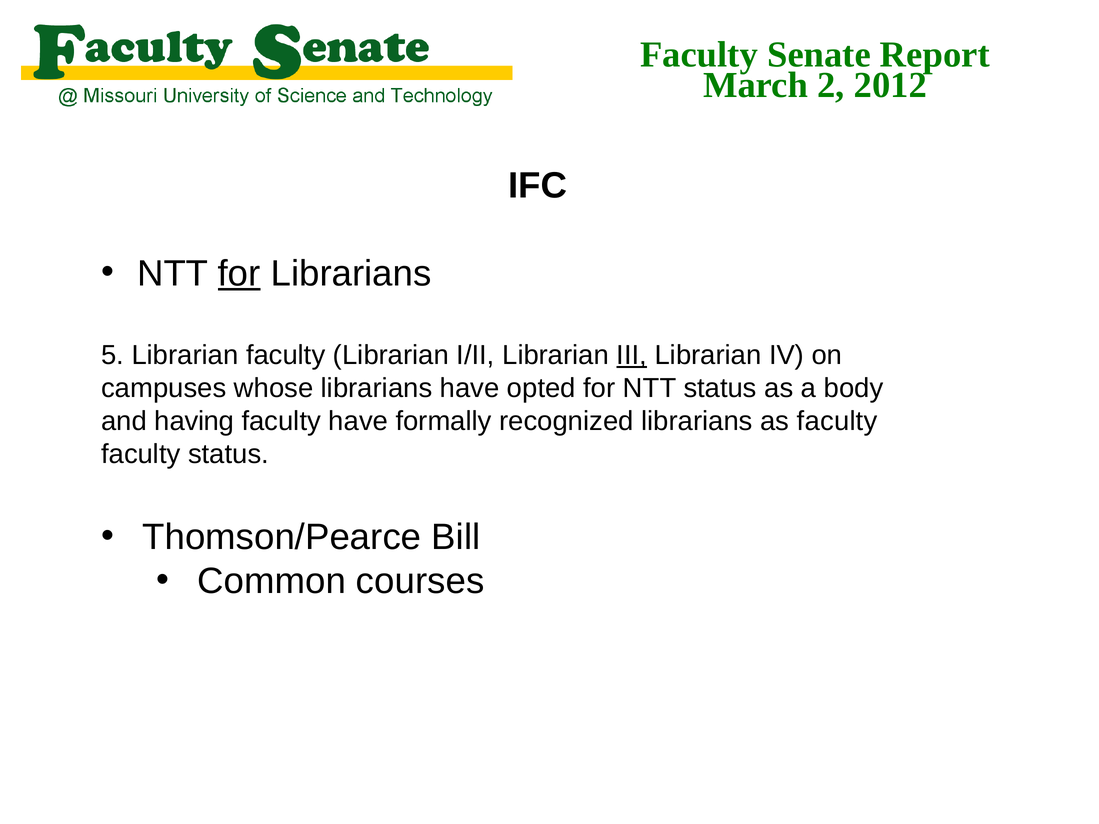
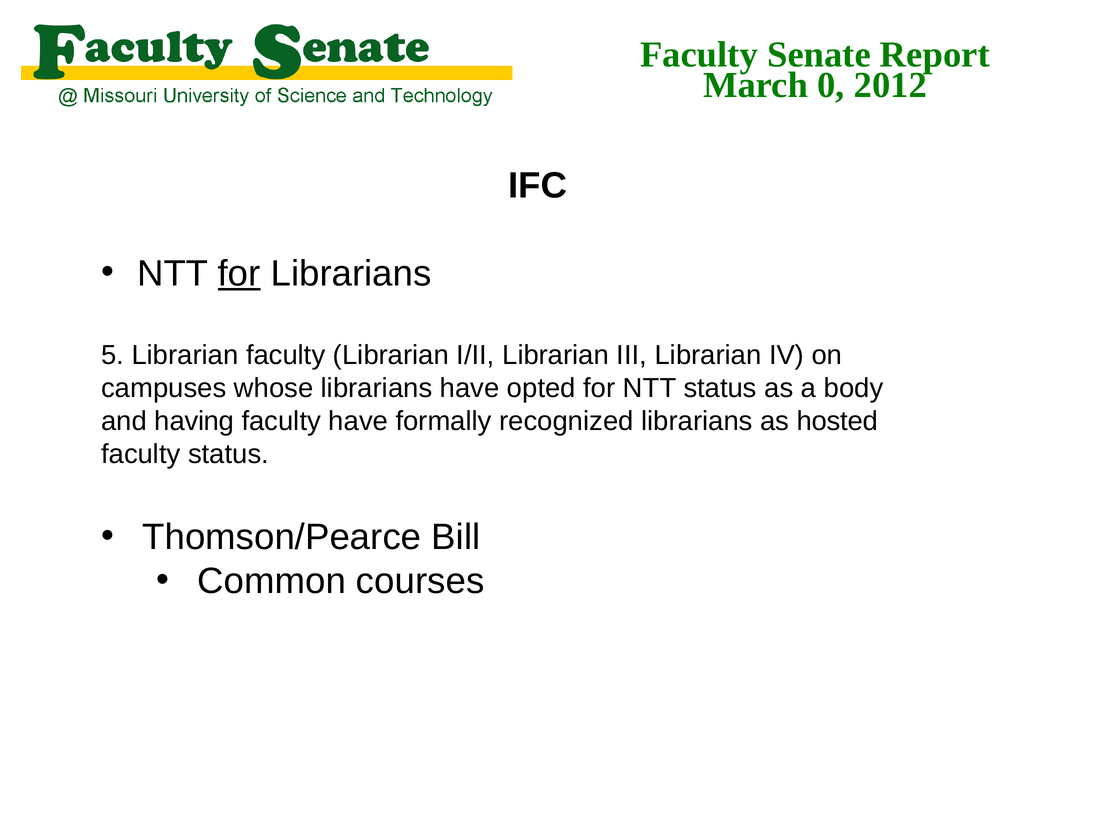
2: 2 -> 0 (831, 85)
III underline: present -> none (632, 355)
as faculty: faculty -> hosted (837, 421)
